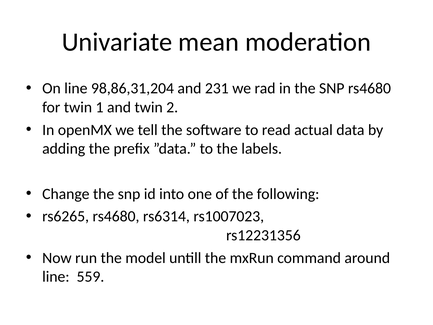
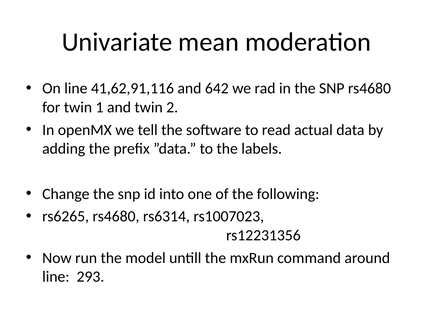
98,86,31,204: 98,86,31,204 -> 41,62,91,116 (132, 88)
231: 231 -> 642 (217, 88)
559: 559 -> 293 (90, 276)
